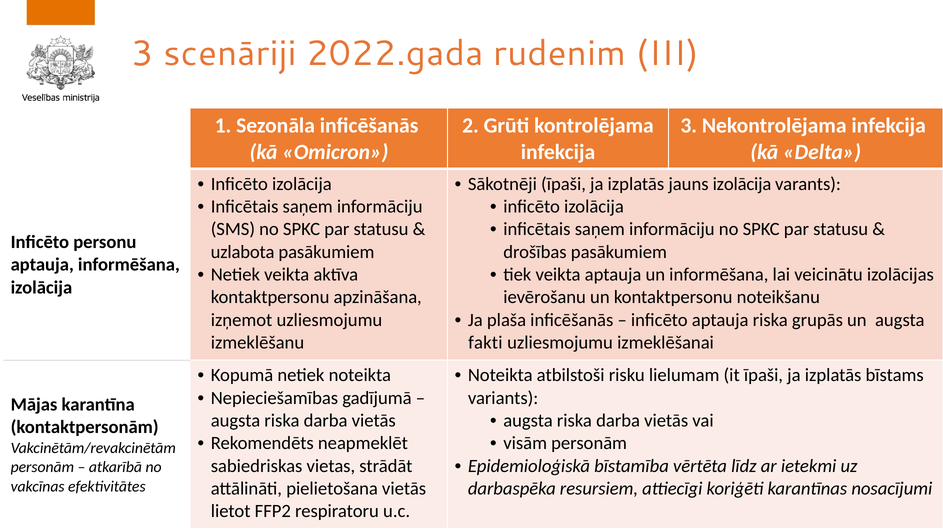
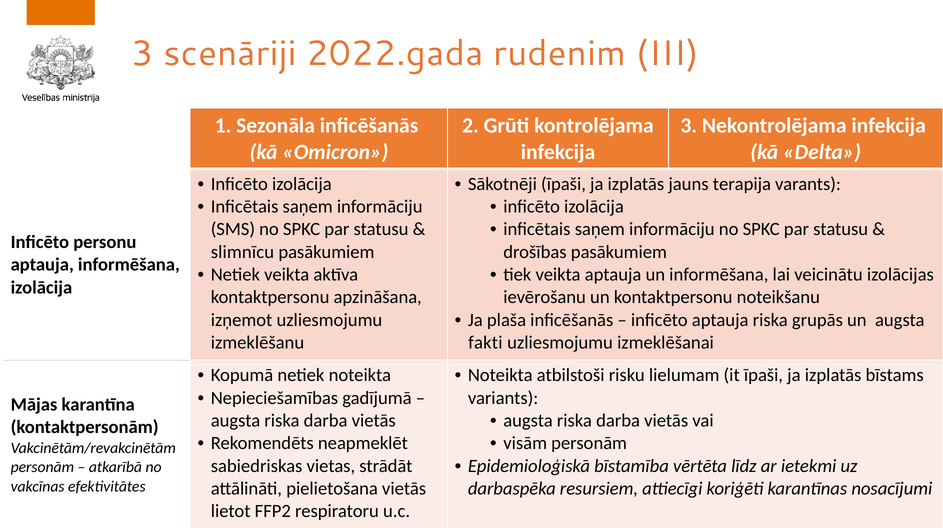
jauns izolācija: izolācija -> terapija (742, 184)
uzlabota: uzlabota -> slimnīcu (242, 252)
